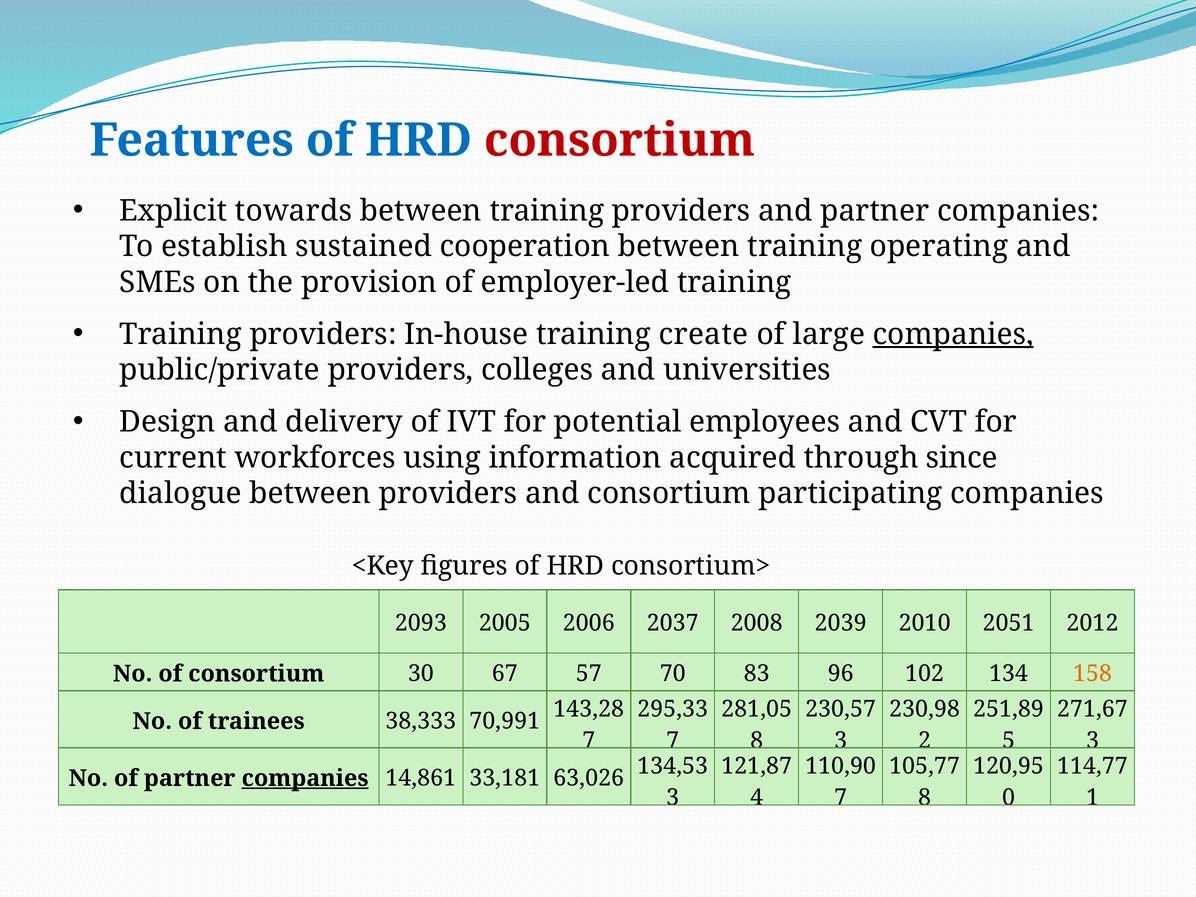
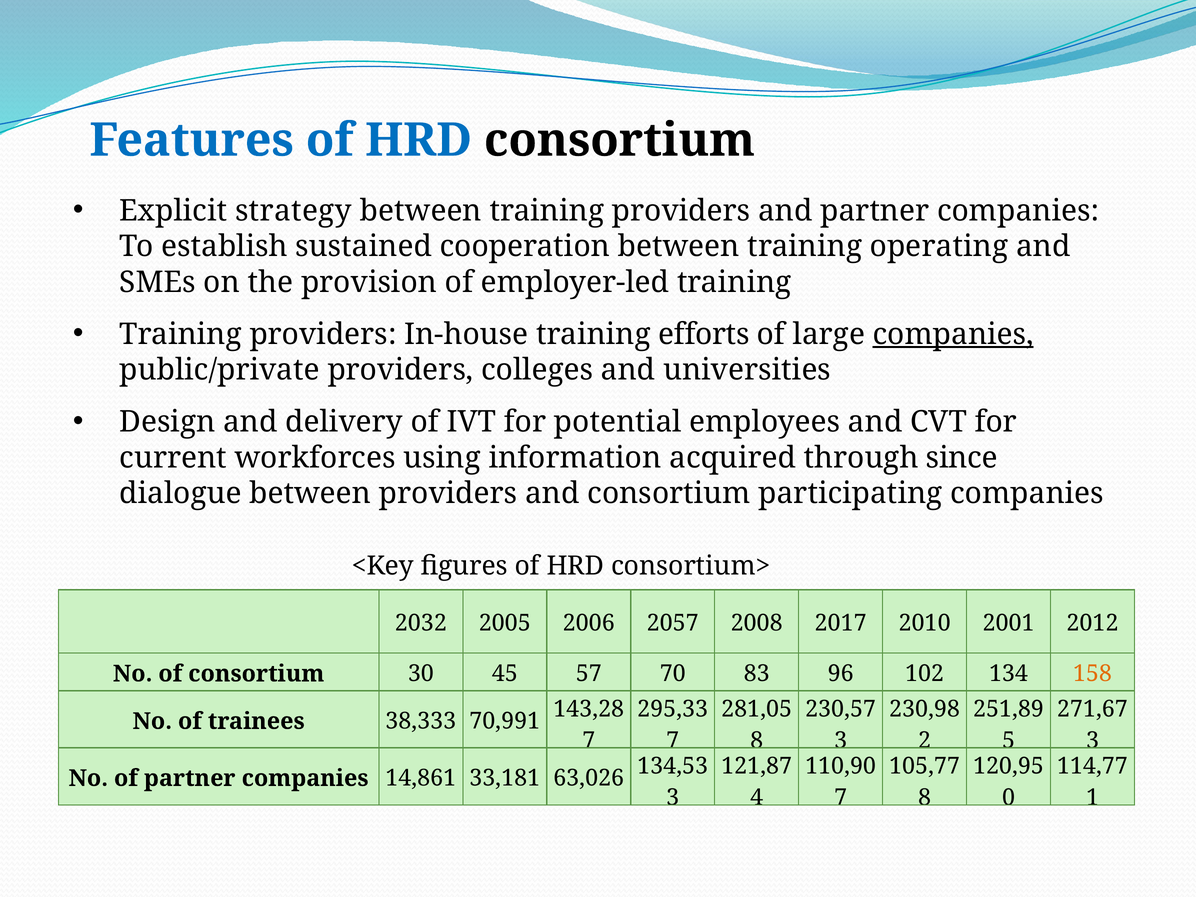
consortium colour: red -> black (620, 140)
towards: towards -> strategy (293, 211)
create: create -> efforts (704, 334)
2093: 2093 -> 2032 (421, 623)
2037: 2037 -> 2057 (673, 623)
2039: 2039 -> 2017 (841, 623)
2051: 2051 -> 2001 (1009, 623)
67: 67 -> 45 (505, 674)
companies underline: present -> none (305, 778)
